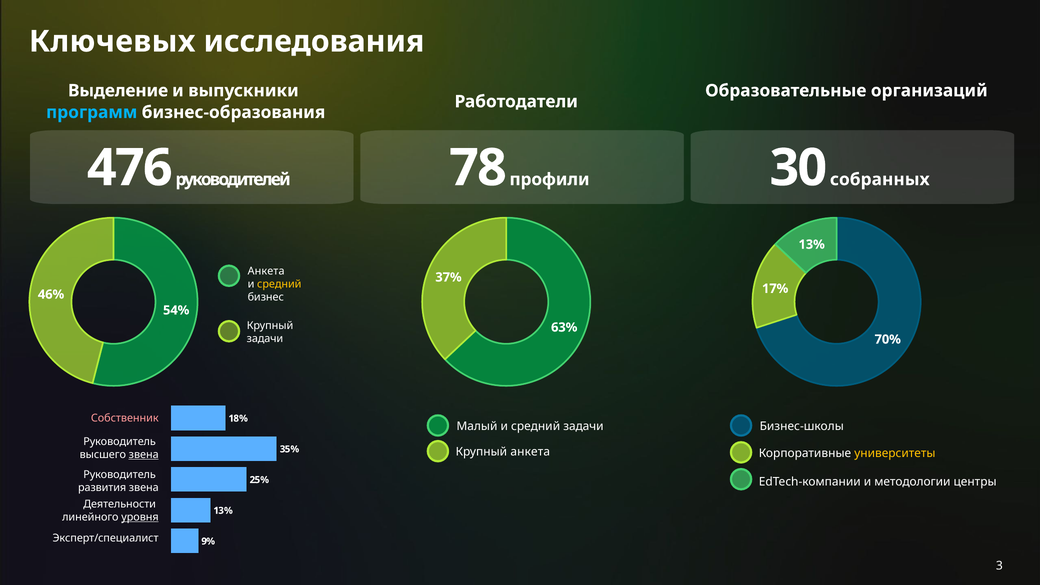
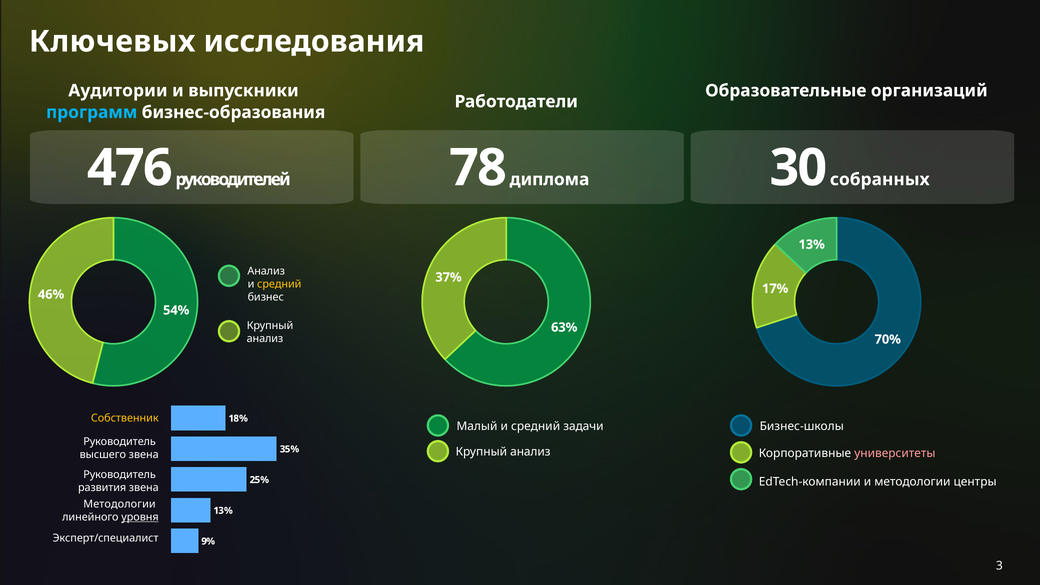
Выделение: Выделение -> Аудитории (118, 91)
профили: профили -> диплома (549, 179)
Анкета: Анкета -> Анализ (266, 271)
задачи: задачи -> анализ (265, 339)
Собственник colour: pink -> yellow (125, 418)
анкета: анкета -> анализ (530, 452)
университеты colour: yellow -> pink (895, 453)
звена underline: present -> none (144, 454)
Деятельности: Деятельности -> Методологии (120, 504)
